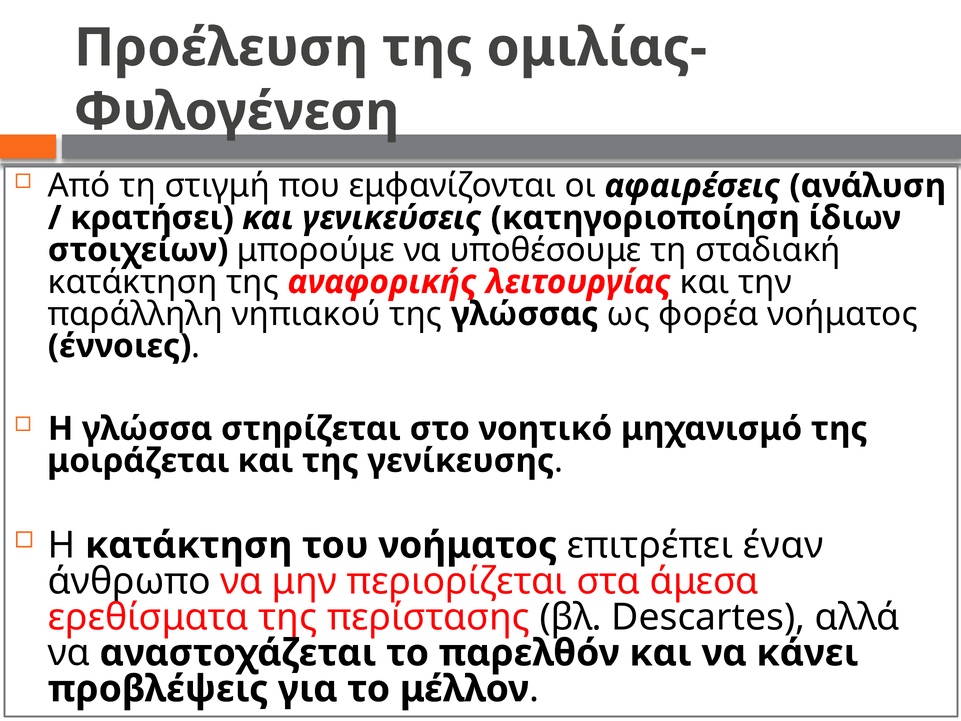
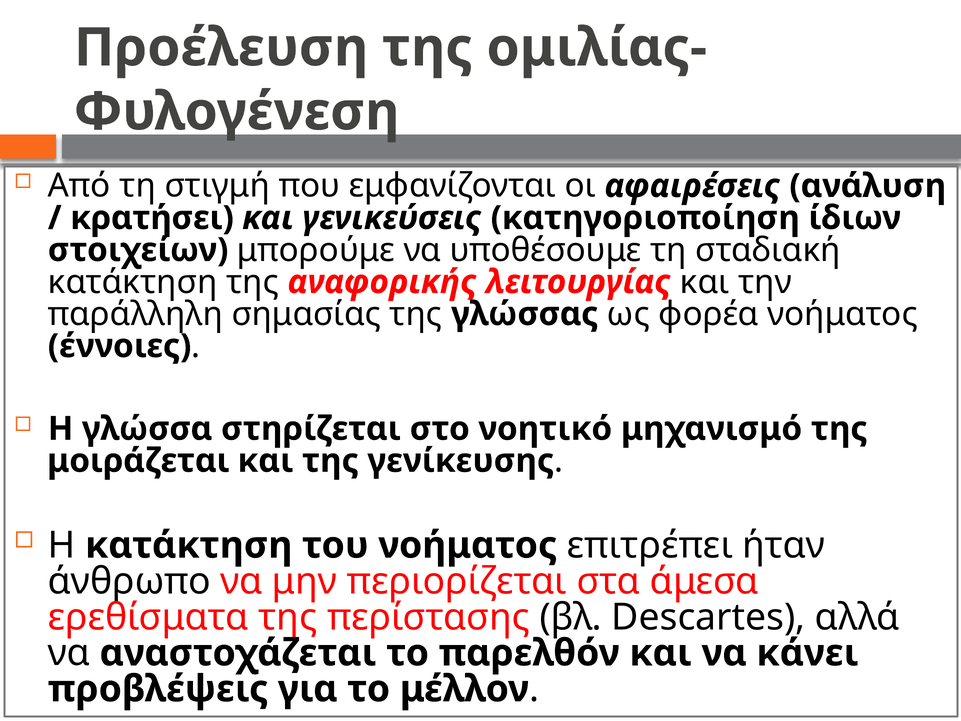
νηπιακού: νηπιακού -> σημασίας (306, 314)
έναν: έναν -> ήταν (784, 545)
